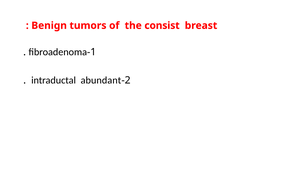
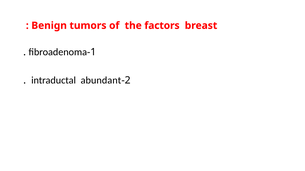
consist: consist -> factors (162, 26)
